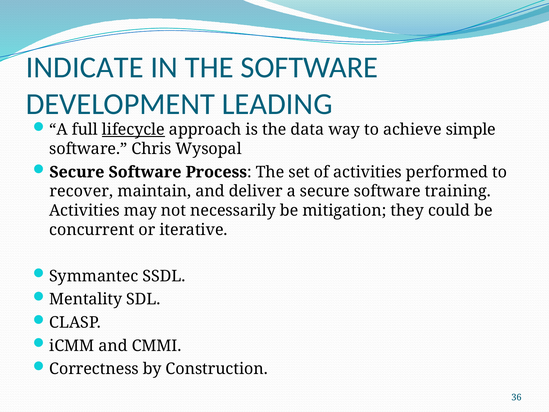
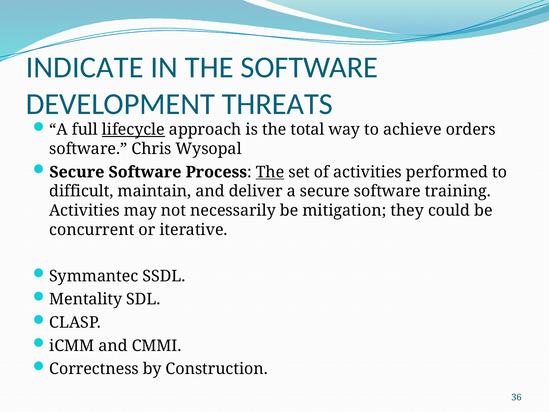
LEADING: LEADING -> THREATS (277, 104)
data: data -> total (307, 130)
simple: simple -> orders (471, 130)
The underline: none -> present (270, 172)
recover: recover -> difficult (81, 191)
